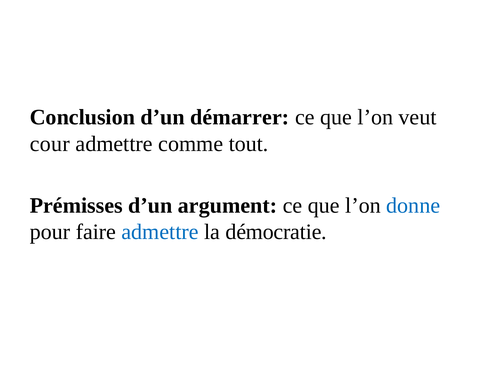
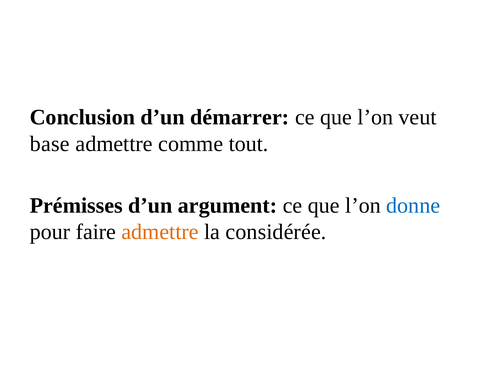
cour: cour -> base (50, 144)
admettre colour: blue -> orange (160, 232)
démocratie: démocratie -> considérée (276, 232)
